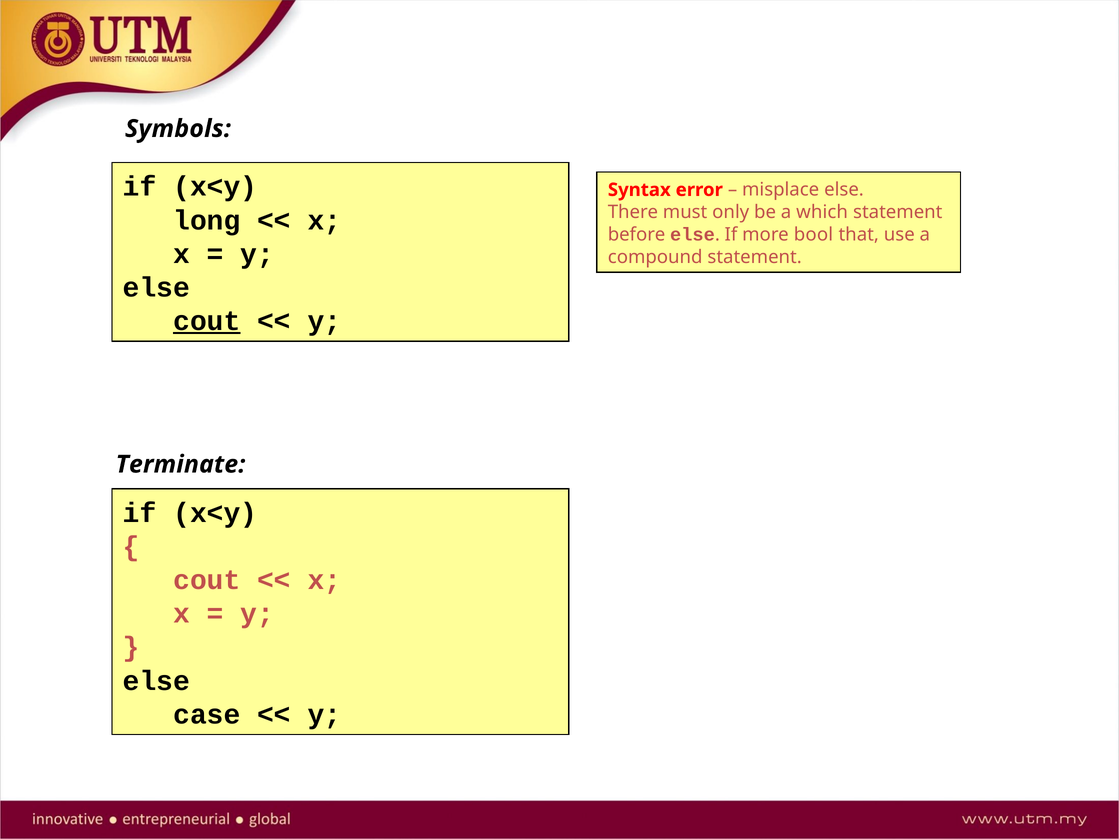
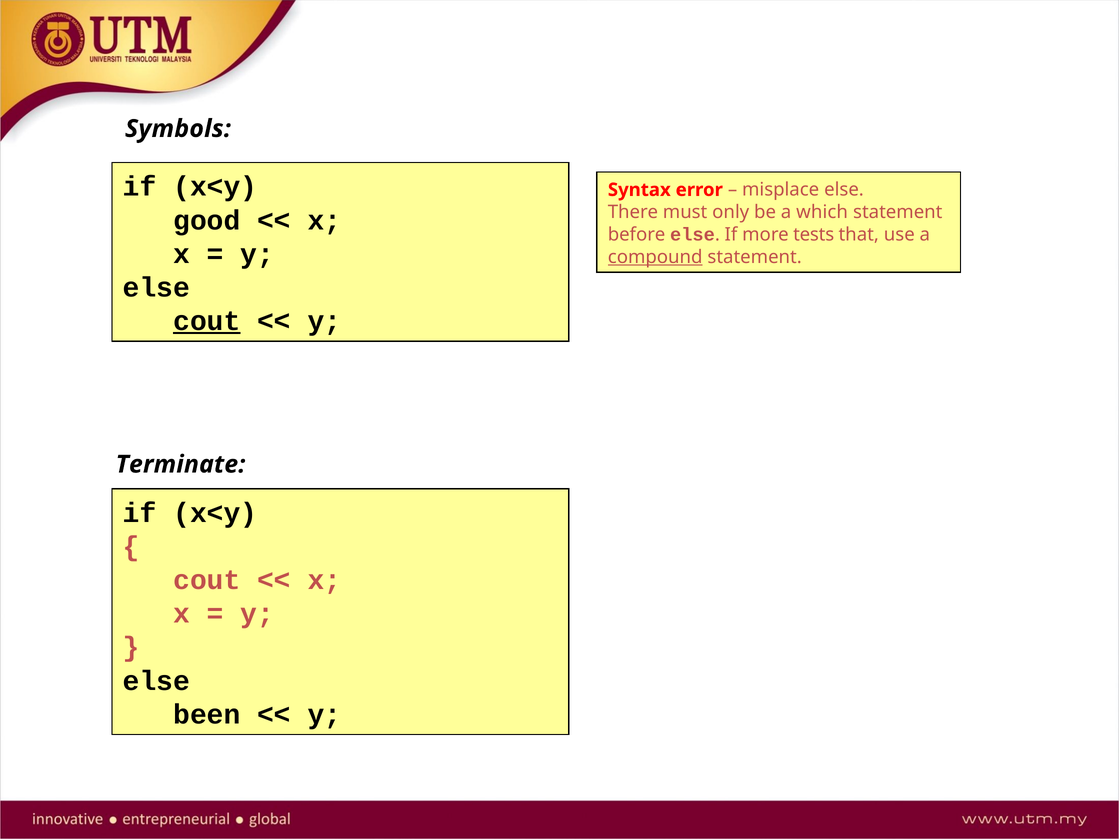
long: long -> good (207, 220)
bool: bool -> tests (814, 235)
compound underline: none -> present (655, 257)
case: case -> been (207, 715)
